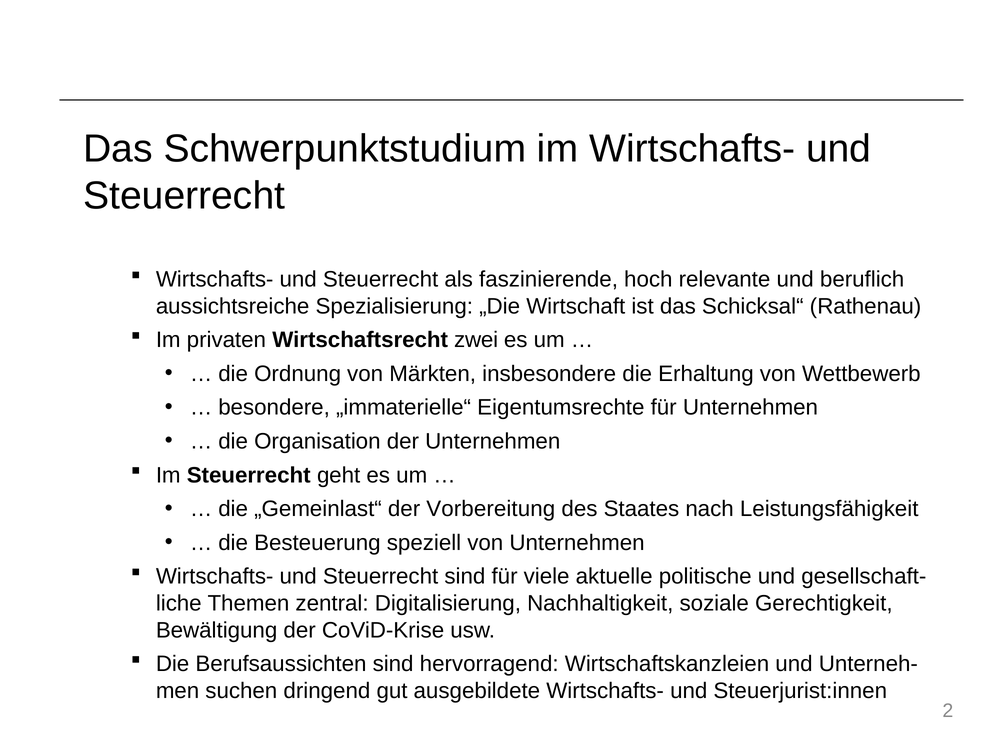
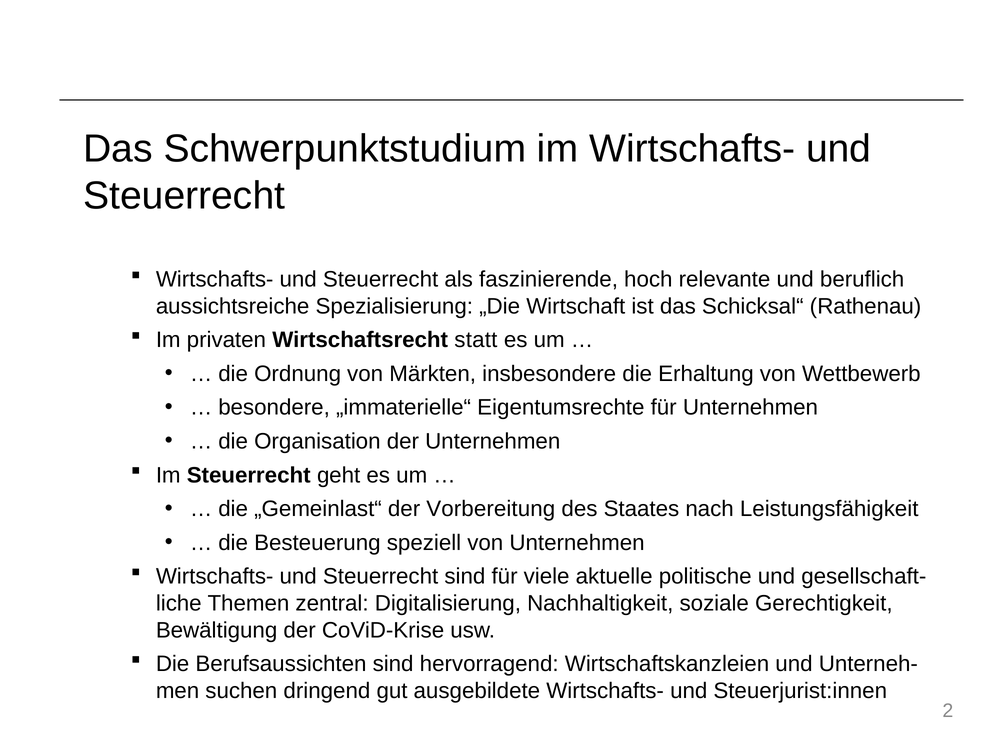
zwei: zwei -> statt (476, 340)
